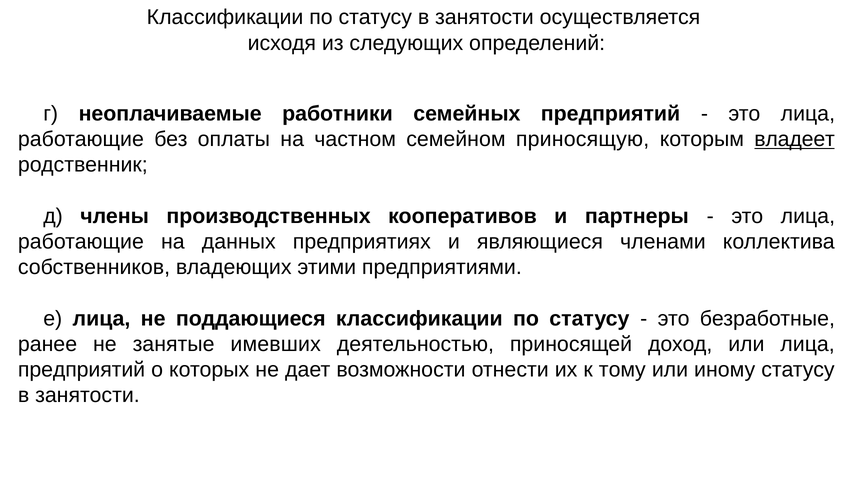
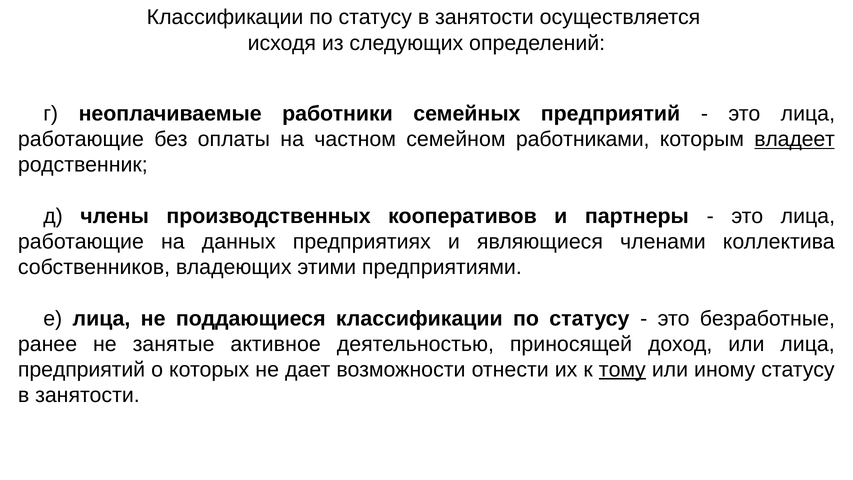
приносящую: приносящую -> работниками (583, 139)
имевших: имевших -> активное (276, 344)
тому underline: none -> present (622, 370)
